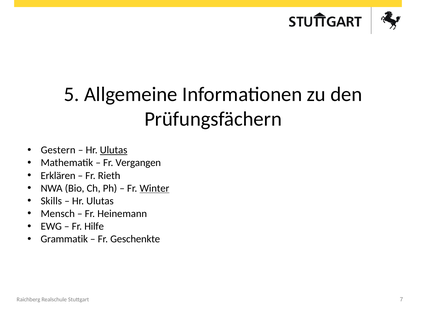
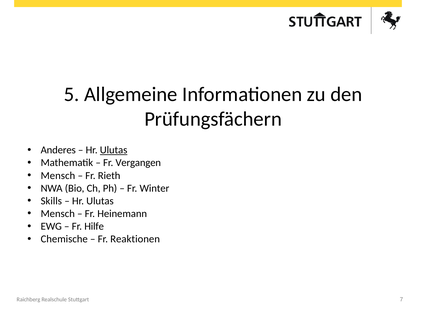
Gestern: Gestern -> Anderes (58, 150)
Erklären: Erklären -> Mensch (58, 175)
Winter underline: present -> none (154, 188)
Grammatik: Grammatik -> Chemische (64, 239)
Geschenkte: Geschenkte -> Reaktionen (135, 239)
